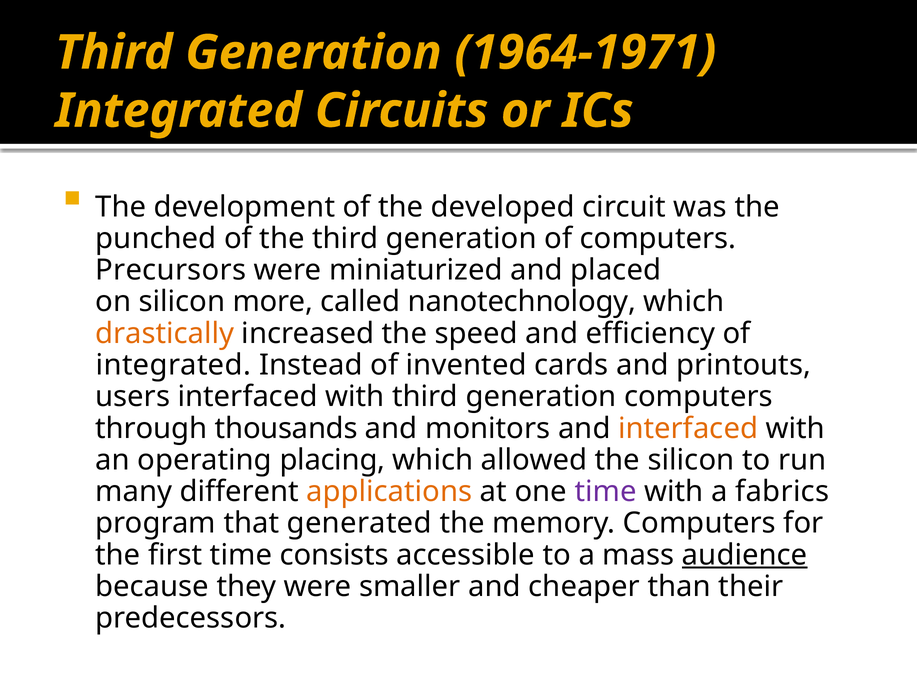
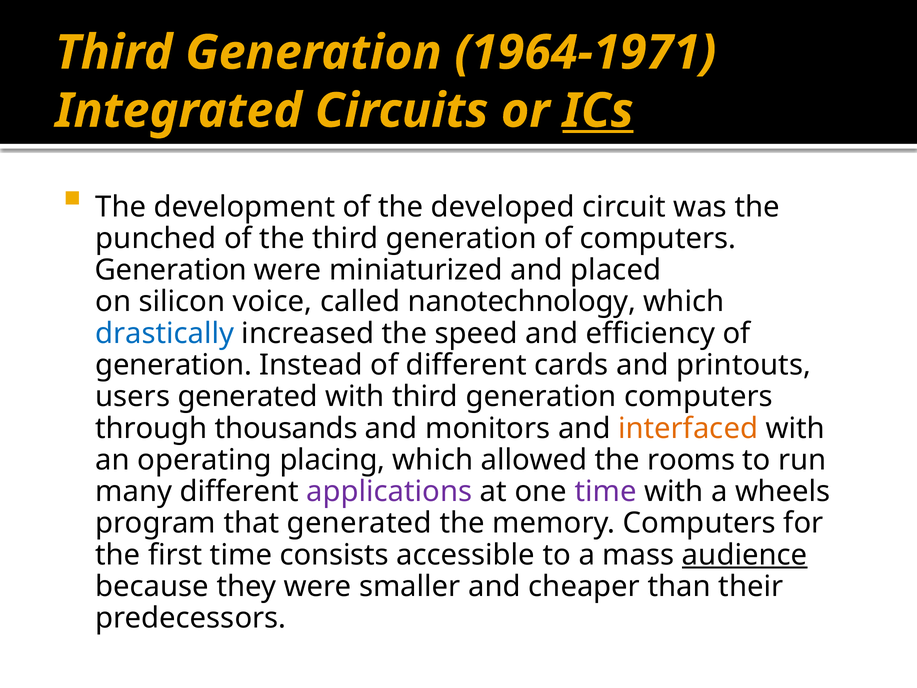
ICs underline: none -> present (598, 111)
Precursors: Precursors -> Generation (171, 270)
more: more -> voice (273, 302)
drastically colour: orange -> blue (165, 333)
integrated: integrated -> generation (174, 365)
of invented: invented -> different (466, 365)
users interfaced: interfaced -> generated (248, 397)
the silicon: silicon -> rooms (691, 460)
applications colour: orange -> purple (389, 491)
fabrics: fabrics -> wheels (783, 491)
